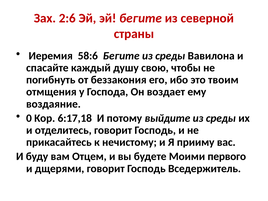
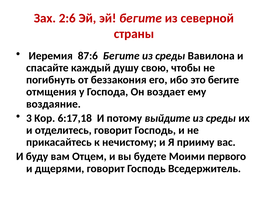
58:6: 58:6 -> 87:6 (88, 56)
это твоим: твоим -> бегите (223, 80)
0: 0 -> 3 (29, 118)
